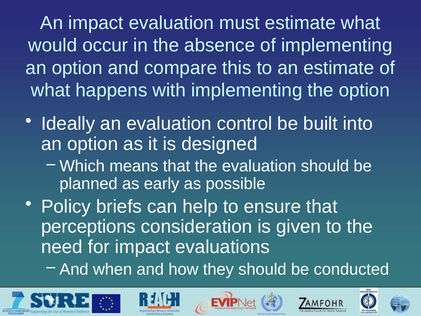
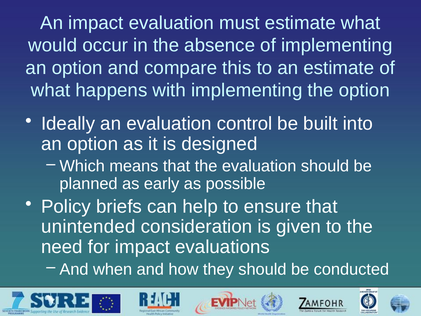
perceptions: perceptions -> unintended (88, 227)
